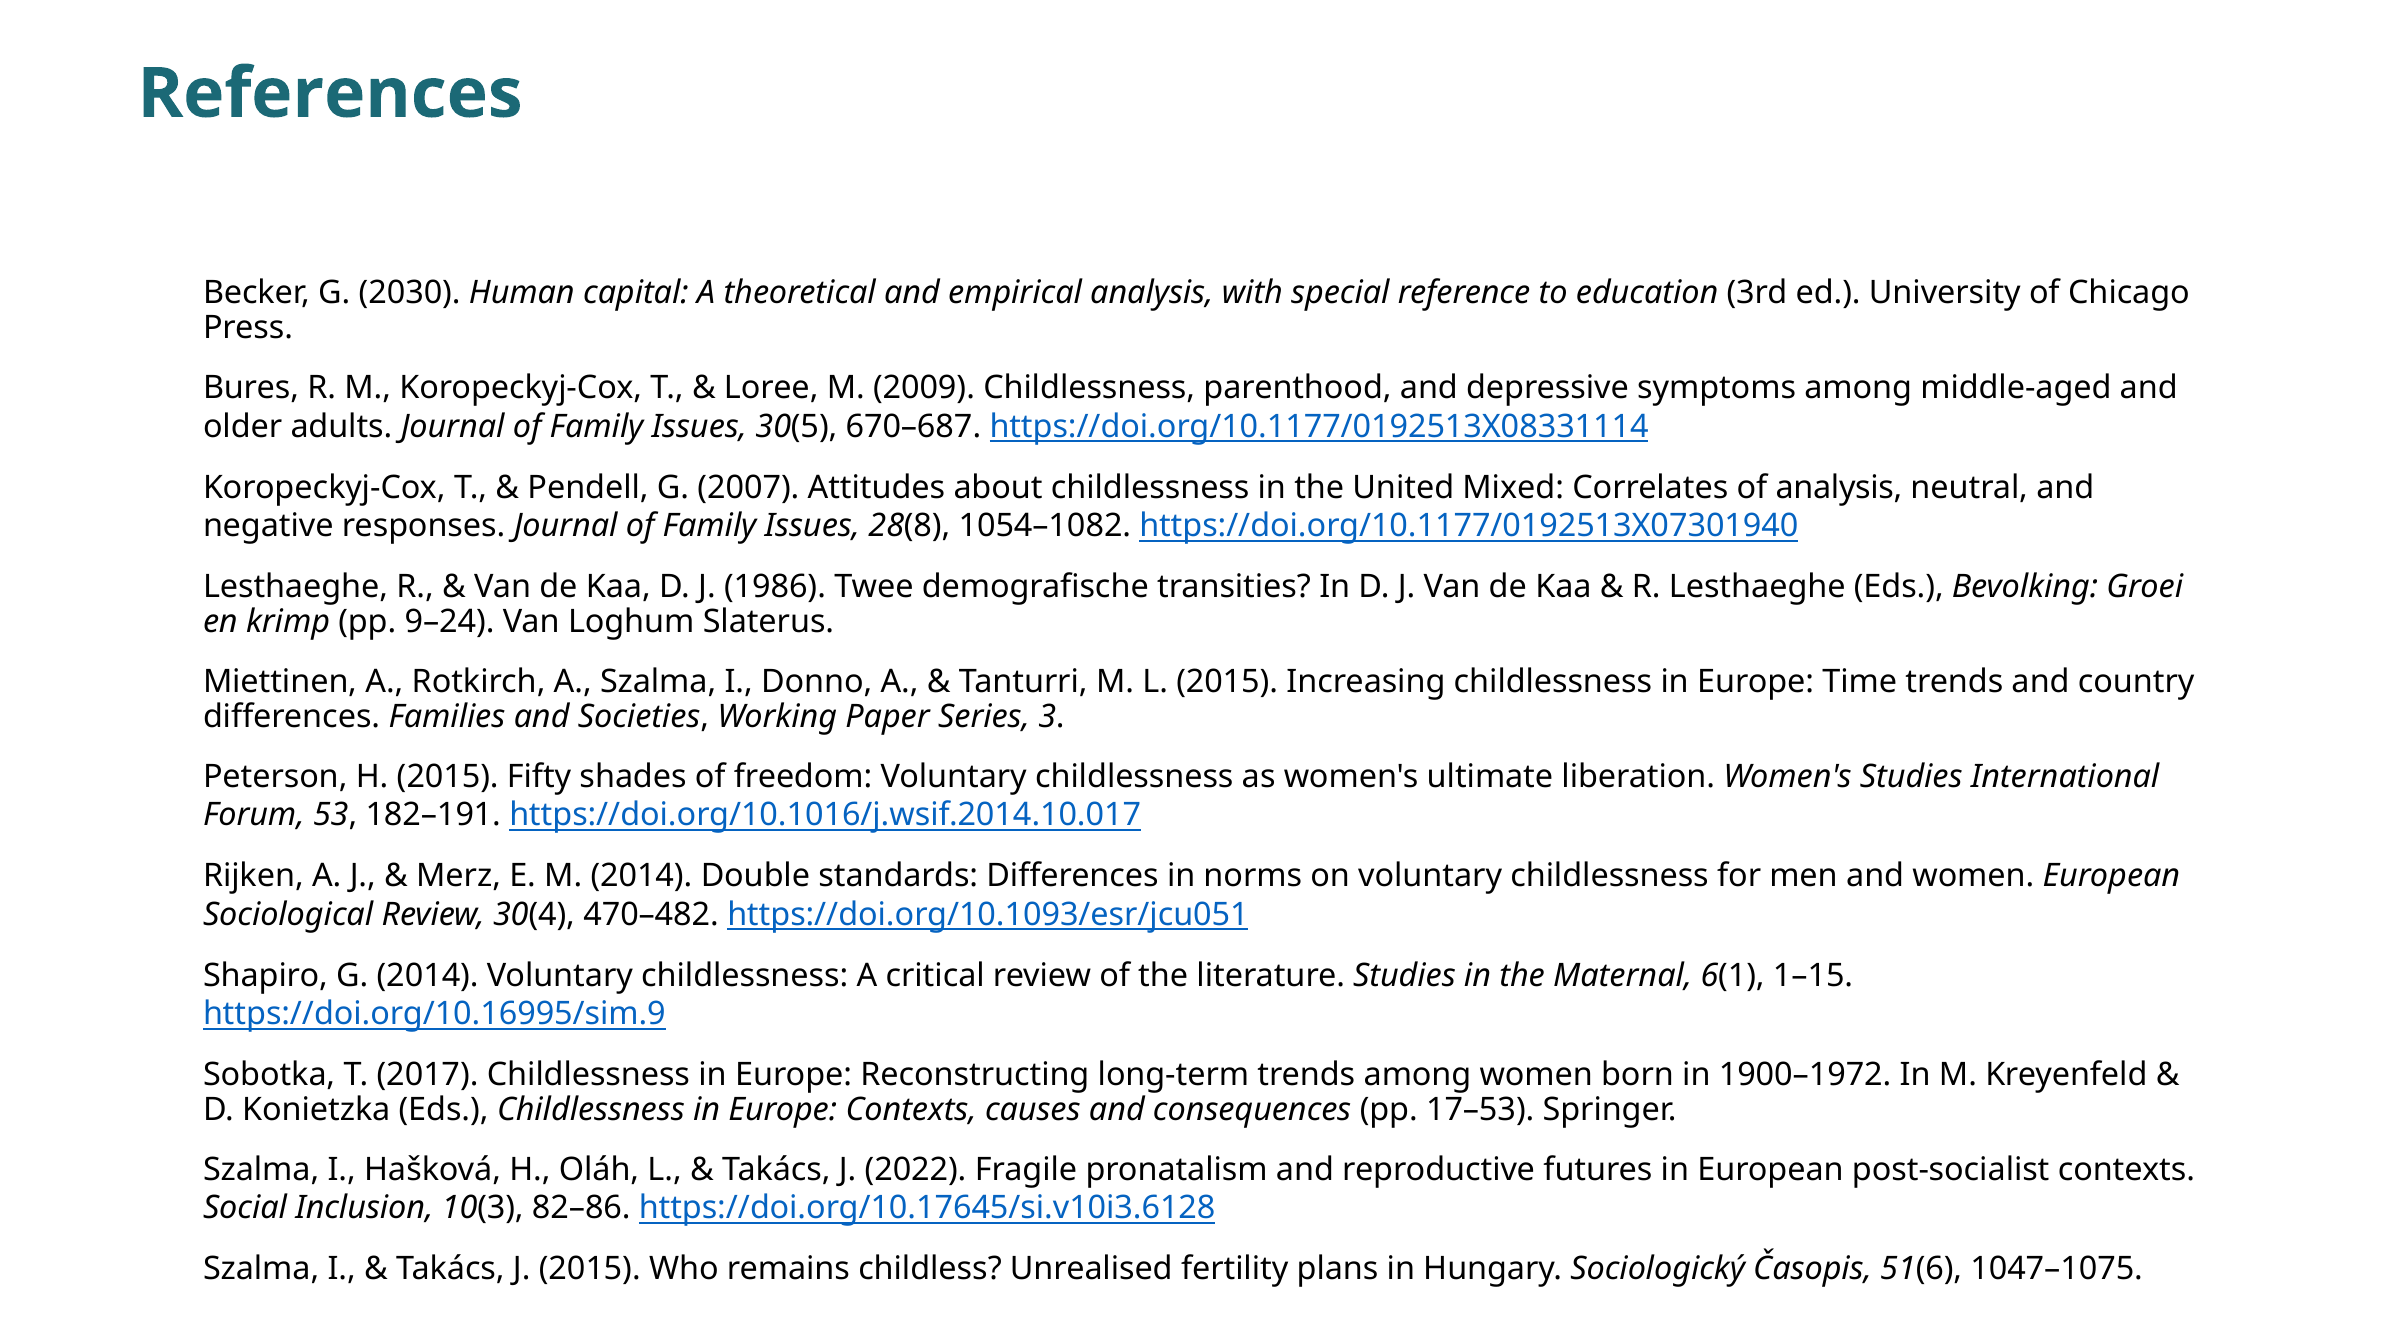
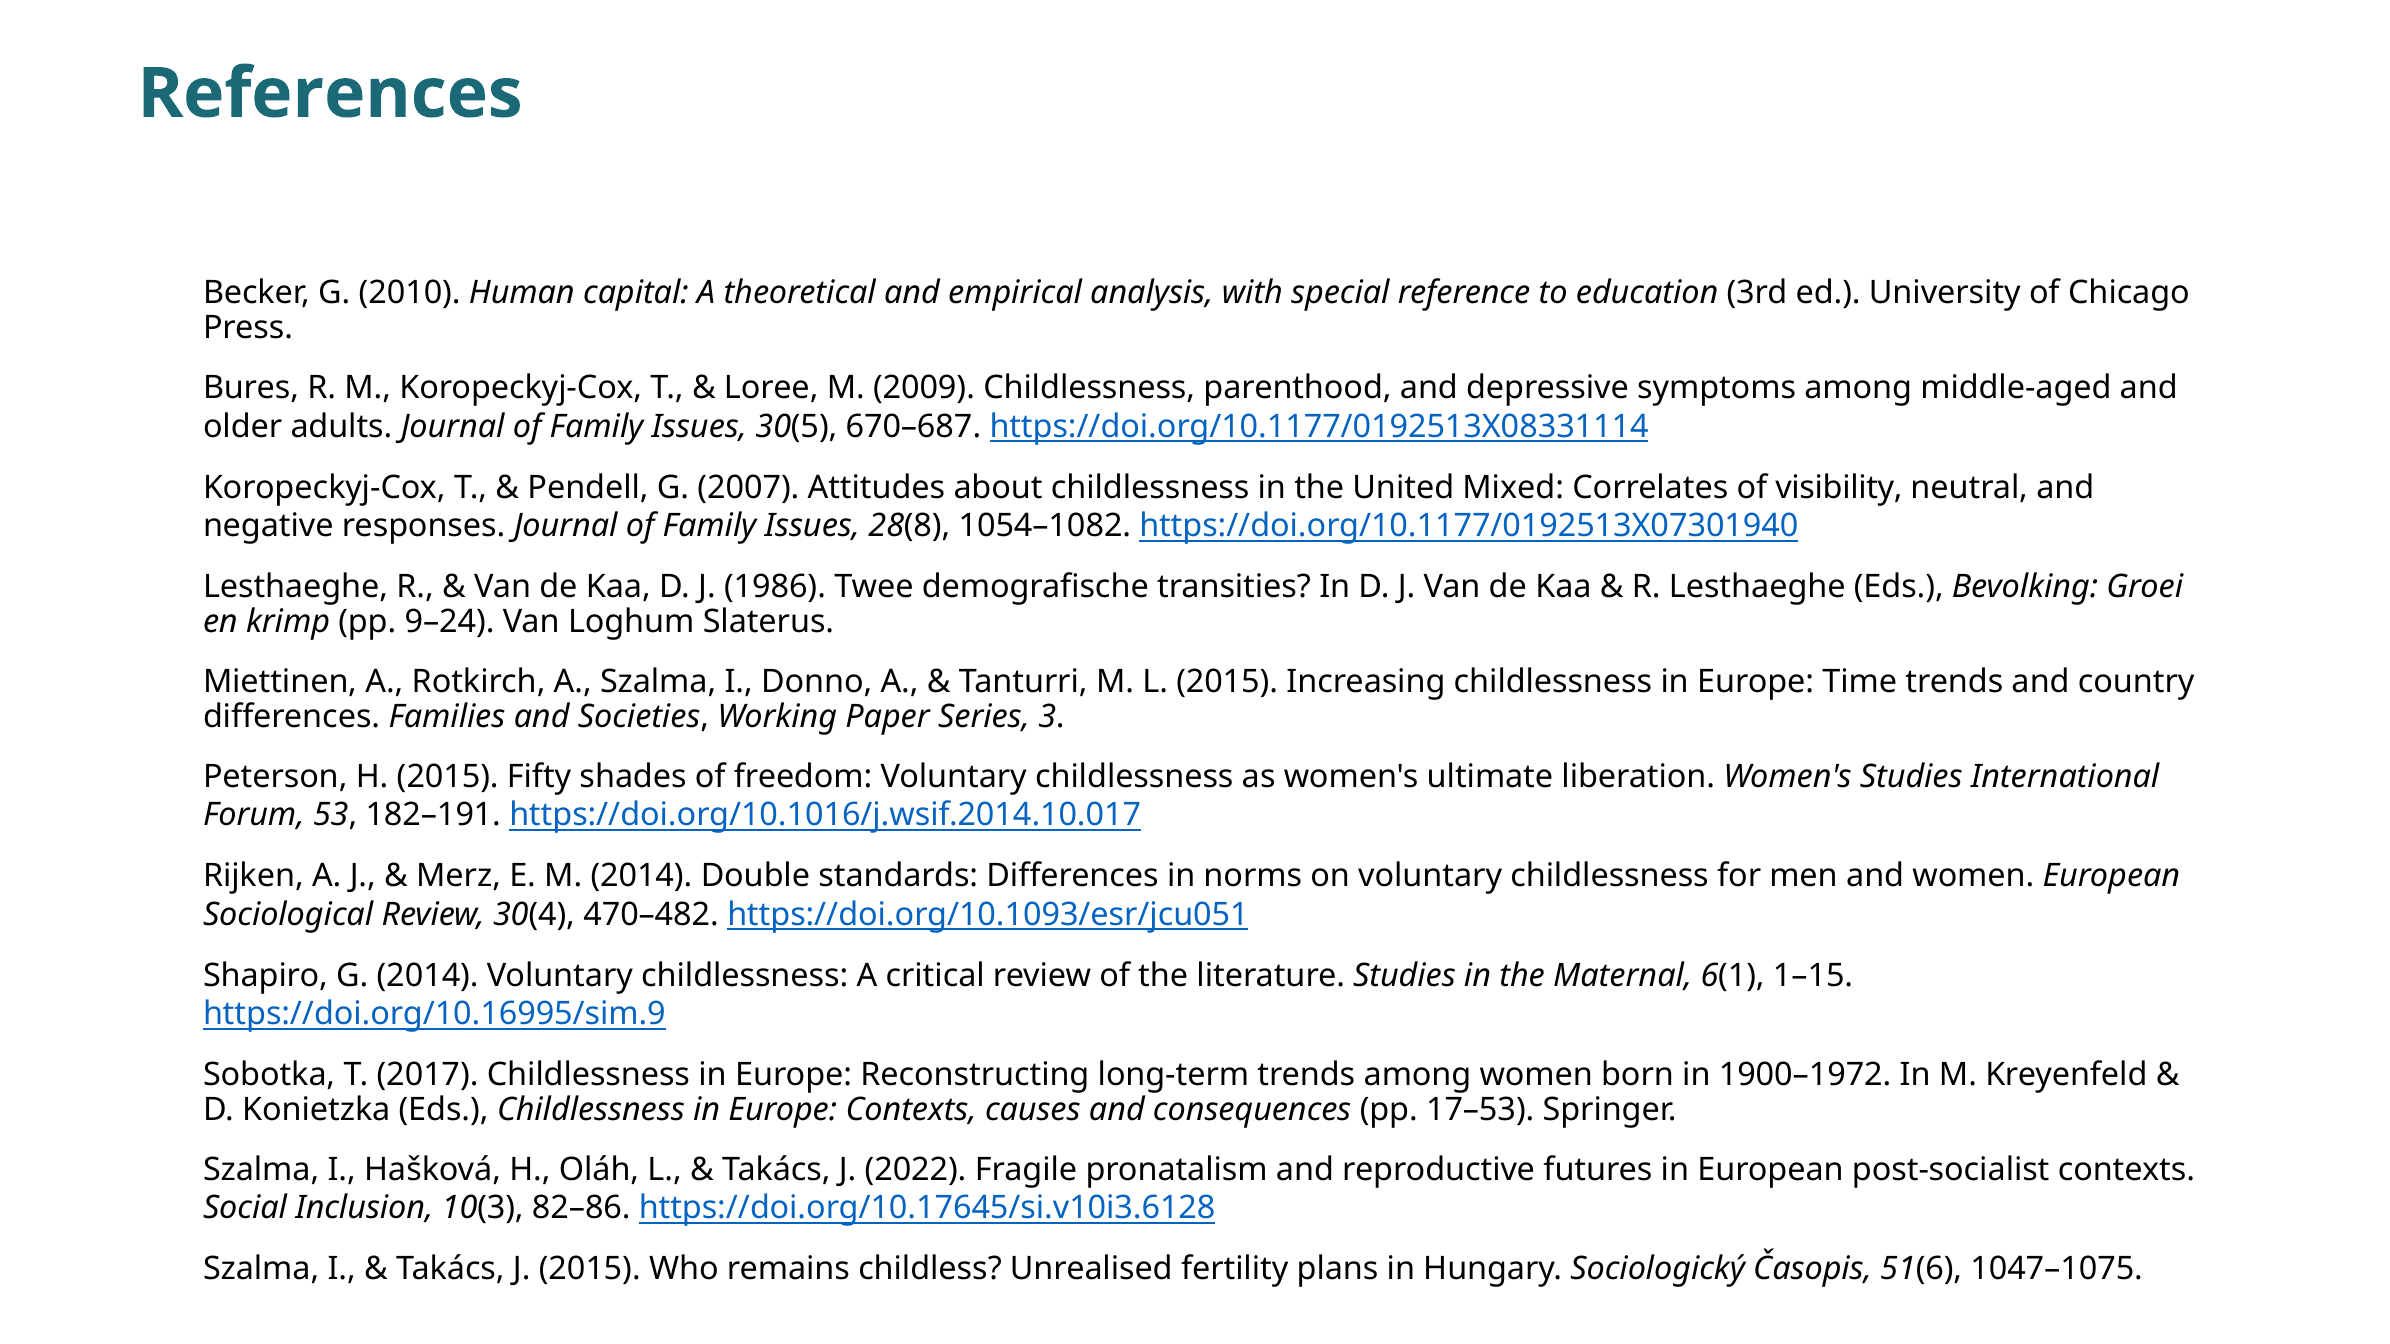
2030: 2030 -> 2010 (410, 293)
of analysis: analysis -> visibility (1839, 488)
